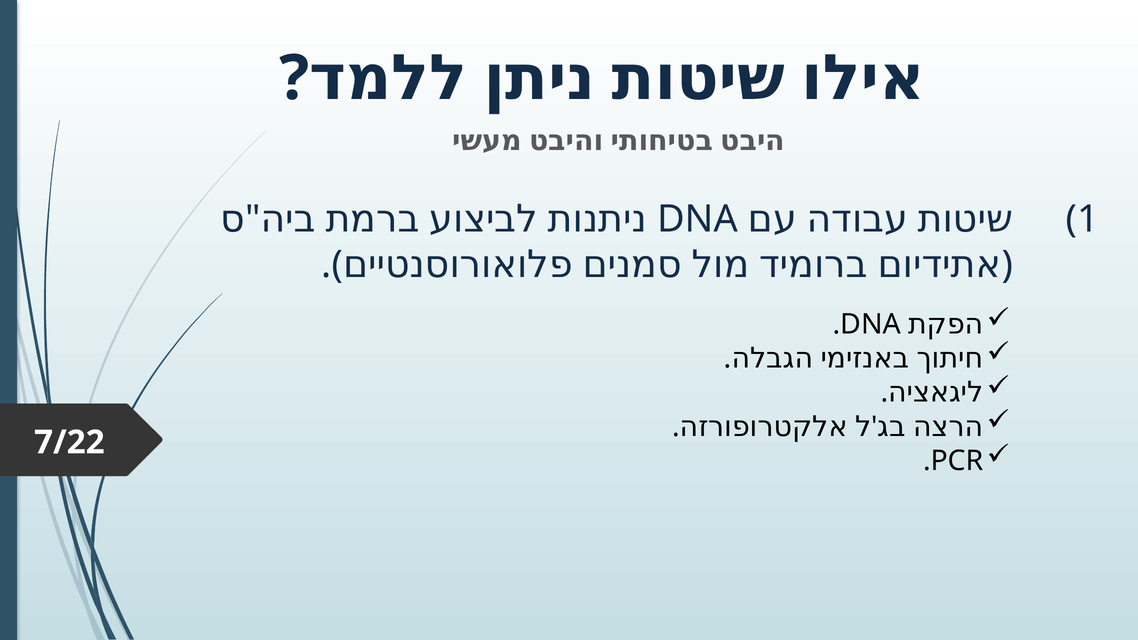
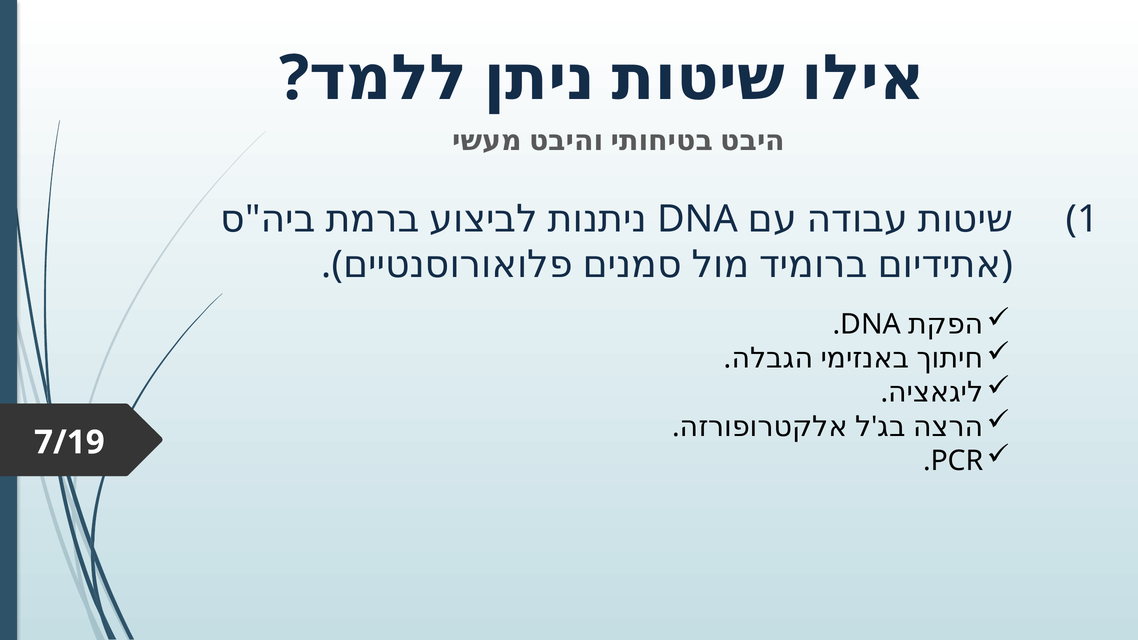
7/22: 7/22 -> 7/19 (69, 443)
